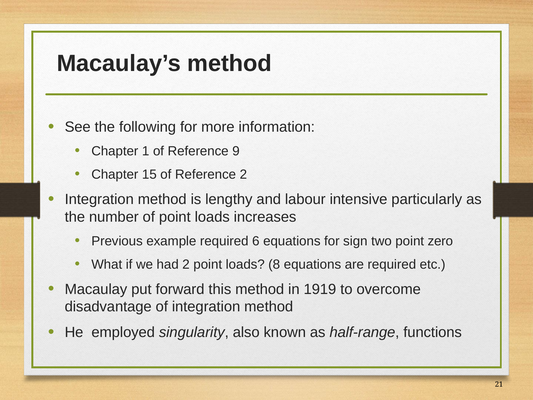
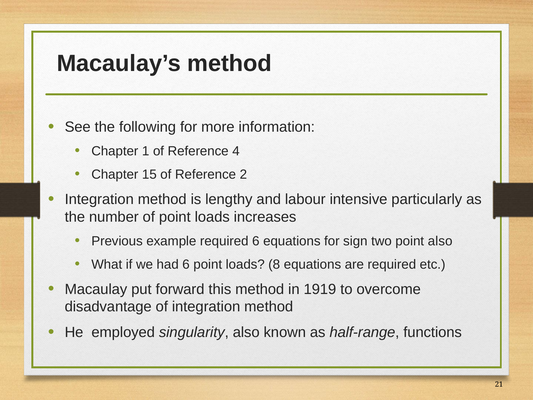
9: 9 -> 4 (236, 151)
point zero: zero -> also (440, 241)
had 2: 2 -> 6 (186, 264)
